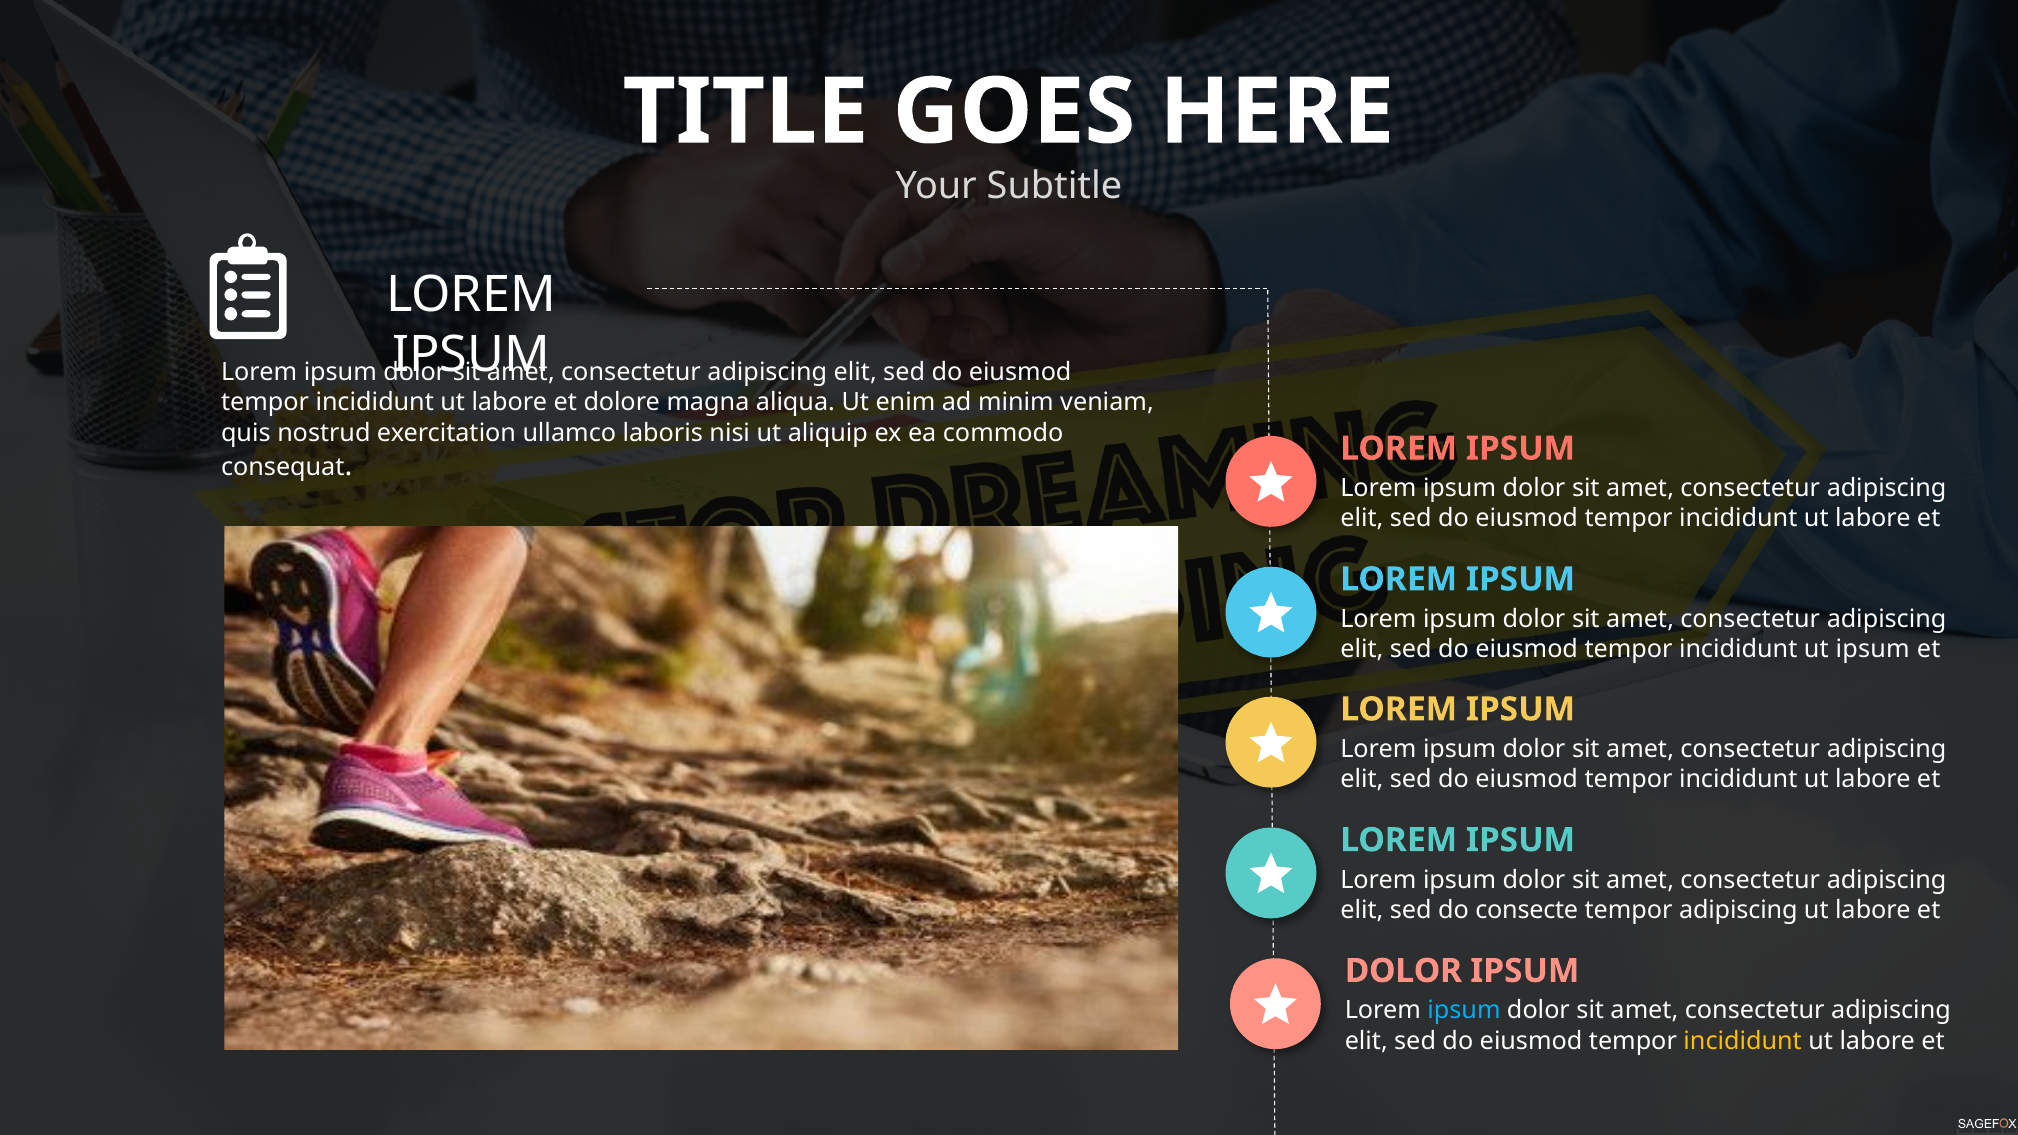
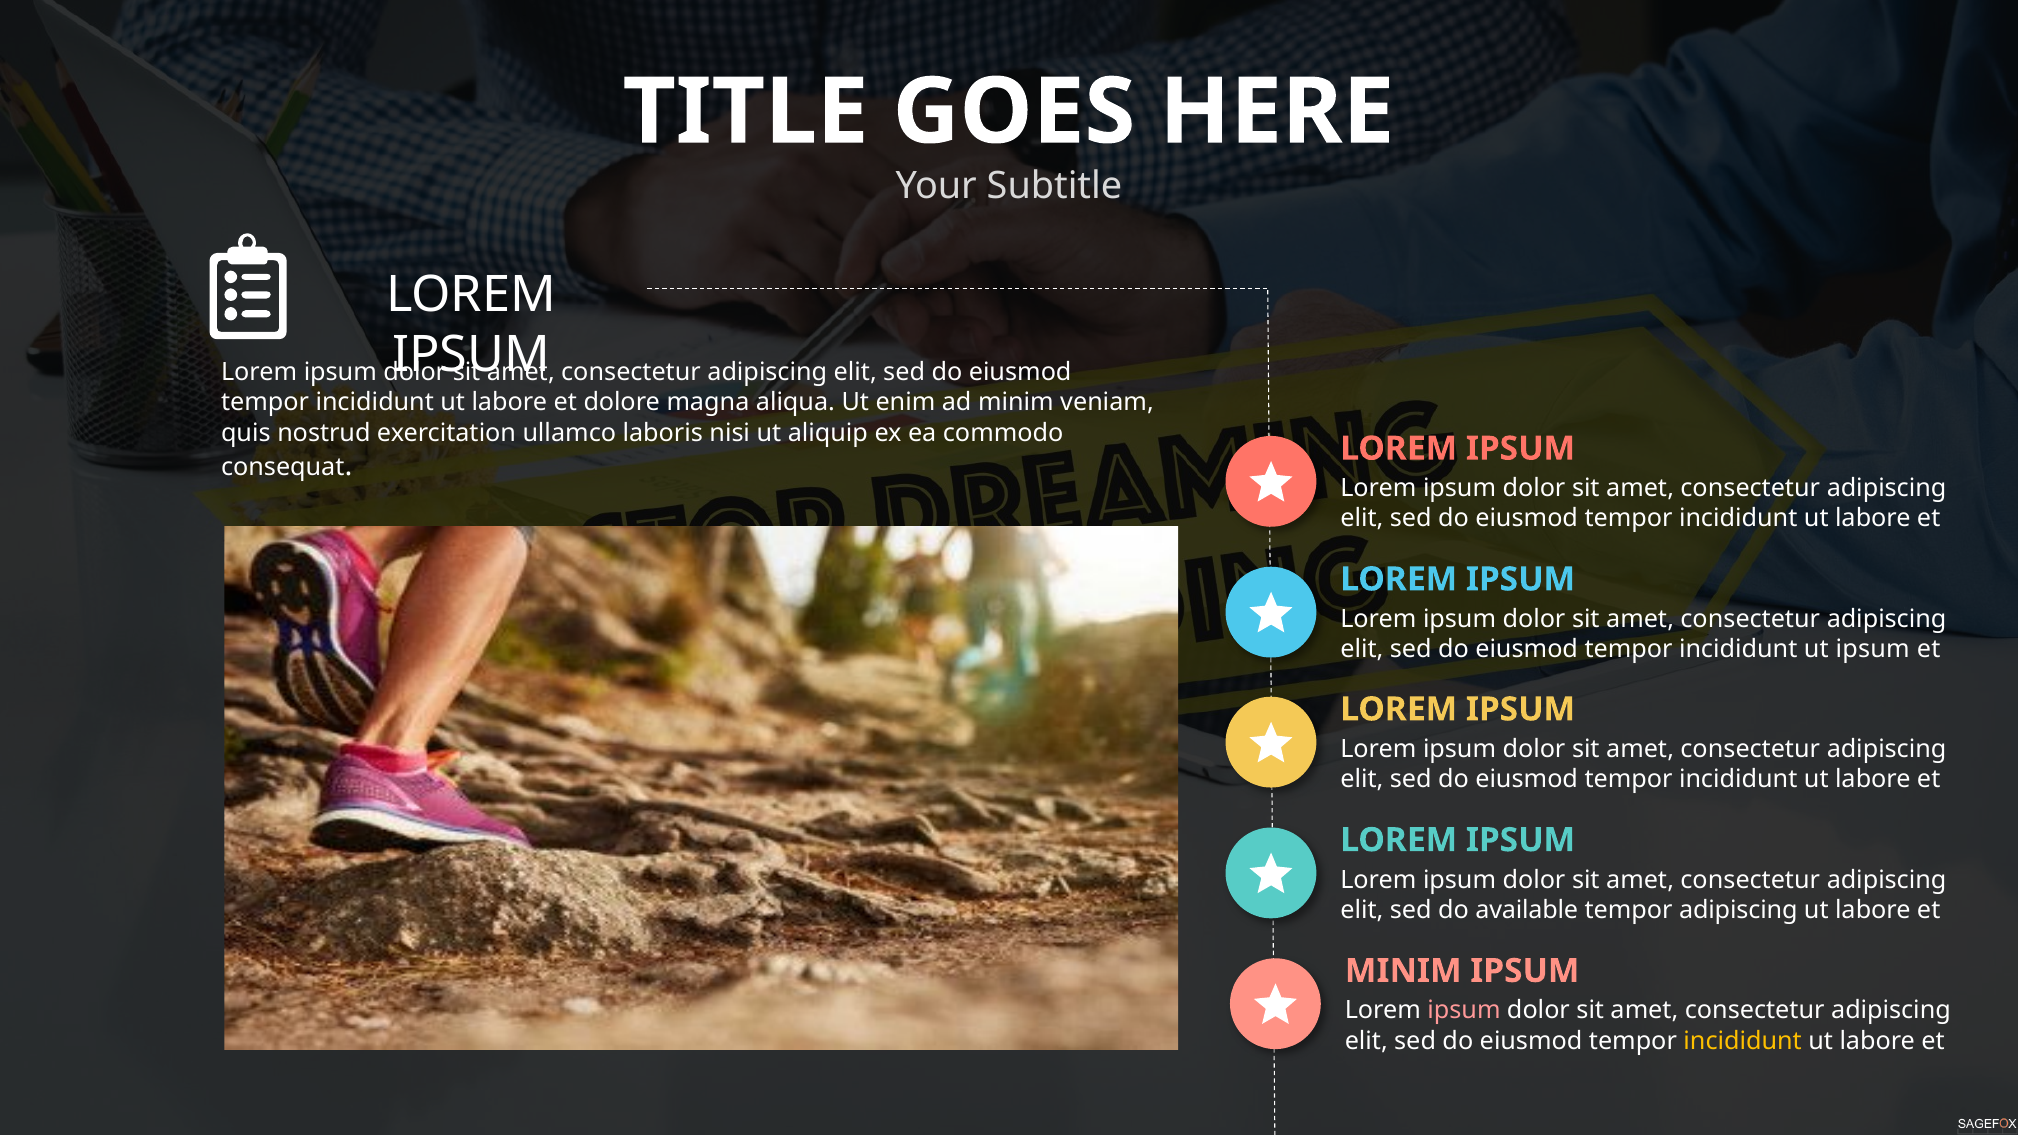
consecte: consecte -> available (1527, 910)
DOLOR: DOLOR -> MINIM (1403, 971)
ipsum colour: light blue -> pink (1464, 1011)
